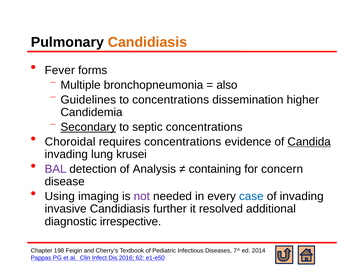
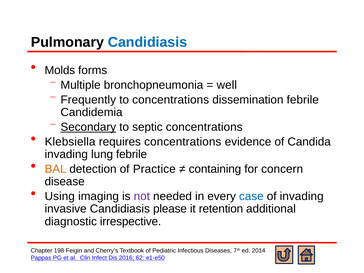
Candidiasis colour: orange -> blue (147, 42)
Fever: Fever -> Molds (60, 70)
also: also -> well (227, 85)
Guidelines: Guidelines -> Frequently (88, 100)
dissemination higher: higher -> febrile (303, 100)
Choroidal: Choroidal -> Klebsiella (70, 142)
Candida underline: present -> none (309, 142)
lung krusei: krusei -> febrile (132, 154)
BAL colour: purple -> orange (56, 169)
Analysis: Analysis -> Practice (154, 169)
further: further -> please (170, 209)
resolved: resolved -> retention (221, 209)
